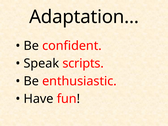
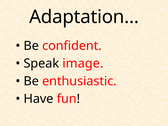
scripts: scripts -> image (83, 63)
